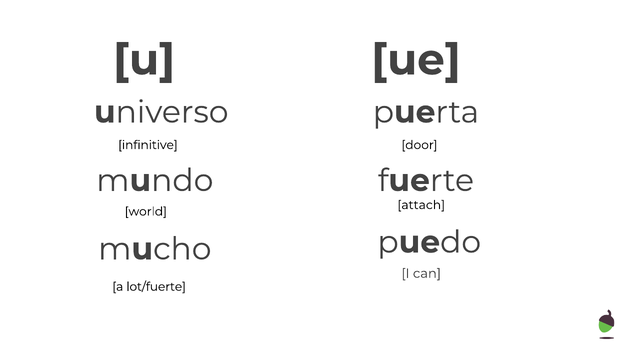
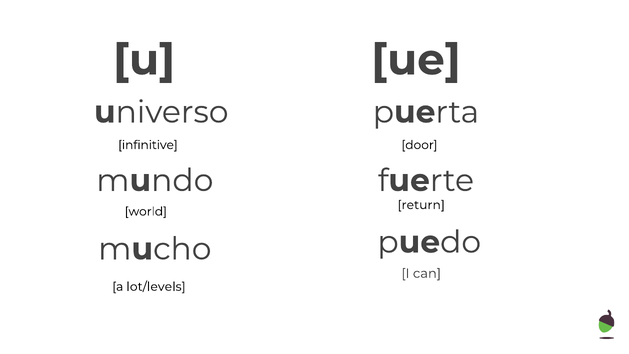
attach: attach -> return (421, 205)
lot/fuerte: lot/fuerte -> lot/levels (156, 287)
